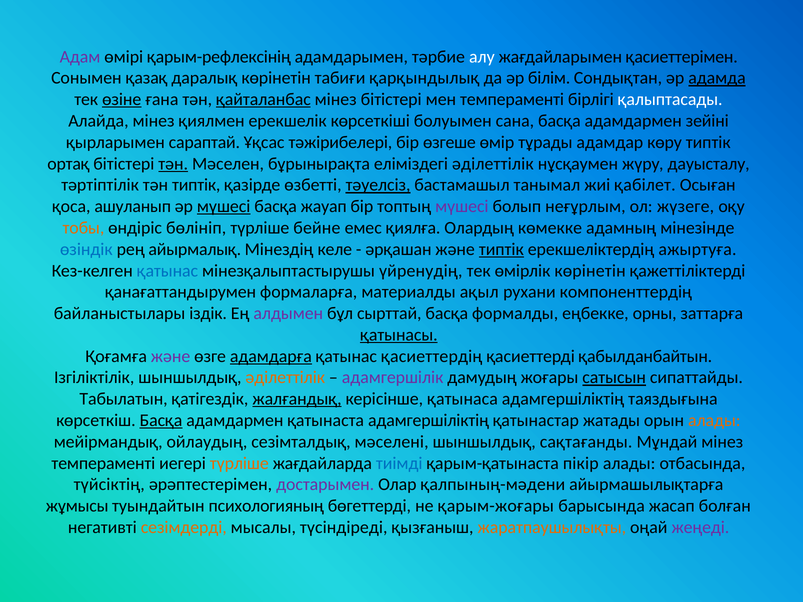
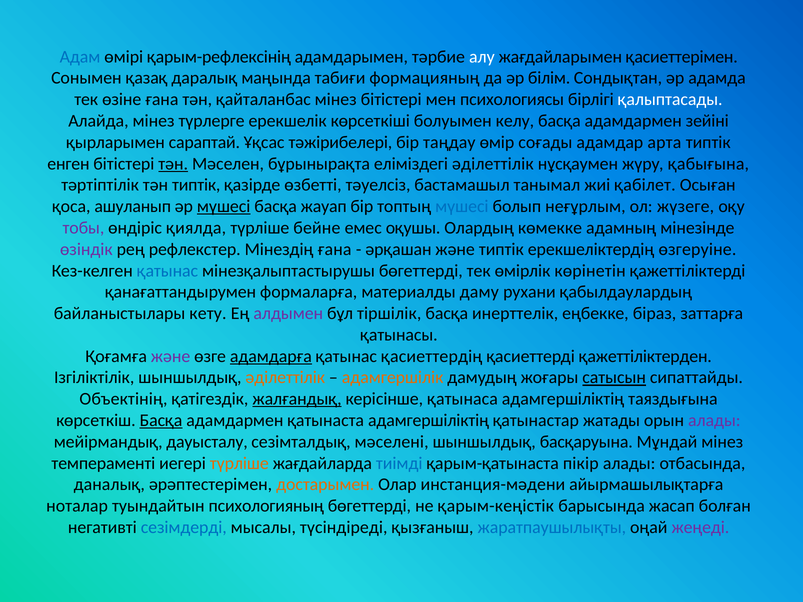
Адам colour: purple -> blue (80, 57)
даралық көрінетін: көрінетін -> маңында (276, 78)
қарқындылық: қарқындылық -> формацияның (425, 78)
адамда underline: present -> none (717, 78)
өзіне underline: present -> none (122, 100)
қайталанбас underline: present -> none (263, 100)
мен темпераменті: темпераменті -> психологиясы (512, 100)
қиялмен: қиялмен -> түрлерге (212, 121)
сана: сана -> келу (515, 121)
өзгеше: өзгеше -> таңдау (449, 142)
тұрады: тұрады -> соғады (545, 142)
көру: көру -> арта (664, 142)
ортақ: ортақ -> енген (68, 164)
дауысталу: дауысталу -> қабығына (708, 164)
тәуелсіз underline: present -> none (378, 185)
мүшесі colour: purple -> blue (462, 207)
тобы colour: orange -> purple (83, 228)
бөлініп: бөлініп -> қиялда (196, 228)
қиялға: қиялға -> оқушы (413, 228)
өзіндік colour: blue -> purple (86, 249)
айырмалық: айырмалық -> рефлекстер (195, 249)
Мінездің келе: келе -> ғана (335, 249)
типтік underline: present -> none (501, 249)
ажыртуға: ажыртуға -> өзгеруіне (697, 249)
мінезқалыптастырушы үйренудің: үйренудің -> бөгеттерді (421, 271)
ақыл: ақыл -> даму (479, 292)
компоненттердің: компоненттердің -> қабылдаулардың (626, 292)
іздік: іздік -> кету (208, 314)
сырттай: сырттай -> тіршілік (389, 314)
формалды: формалды -> инерттелік (515, 314)
орны: орны -> біраз (655, 314)
қатынасы underline: present -> none (399, 335)
қабылданбайтын: қабылданбайтын -> қажеттіліктерден (645, 356)
адамгершілік colour: purple -> orange (393, 378)
Табылатын: Табылатын -> Объектінің (123, 399)
алады colour: orange -> purple (714, 421)
ойлаудың: ойлаудың -> дауысталу (207, 442)
сақтағанды: сақтағанды -> басқаруына (586, 442)
түйсіктің: түйсіктің -> даналық (109, 485)
достарымен colour: purple -> orange (325, 485)
қалпының-мәдени: қалпының-мәдени -> инстанция-мәдени (493, 485)
жұмысы: жұмысы -> ноталар (77, 506)
қарым-жоғары: қарым-жоғары -> қарым-кеңістік (496, 506)
сезімдерді colour: orange -> blue (184, 528)
жаратпаушылықты colour: orange -> blue (552, 528)
